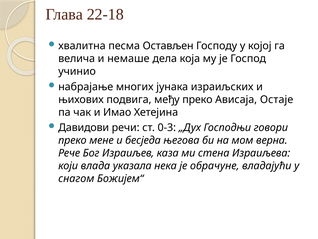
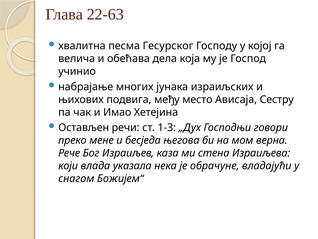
22-18: 22-18 -> 22-63 (105, 14)
Остављен: Остављен -> Гесурског (168, 46)
немаше: немаше -> обећава (128, 58)
међу преко: преко -> место (197, 99)
Остаје: Остаје -> Сестру (277, 99)
Давидови: Давидови -> Остављен (84, 127)
0-3: 0-3 -> 1-3 (167, 127)
